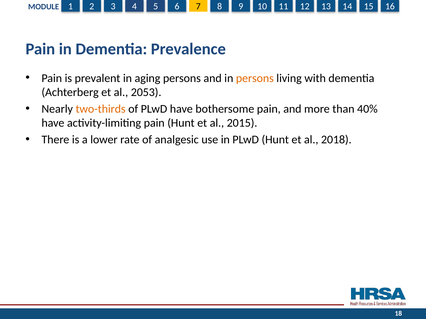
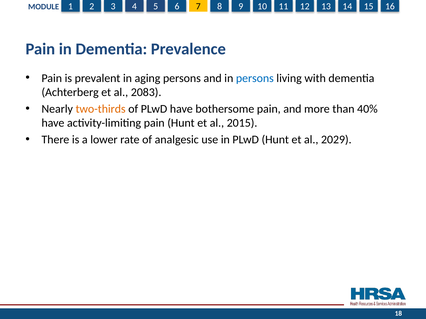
persons colour: orange -> blue (255, 78)
2053: 2053 -> 2083 (146, 92)
2018: 2018 -> 2029 (336, 140)
